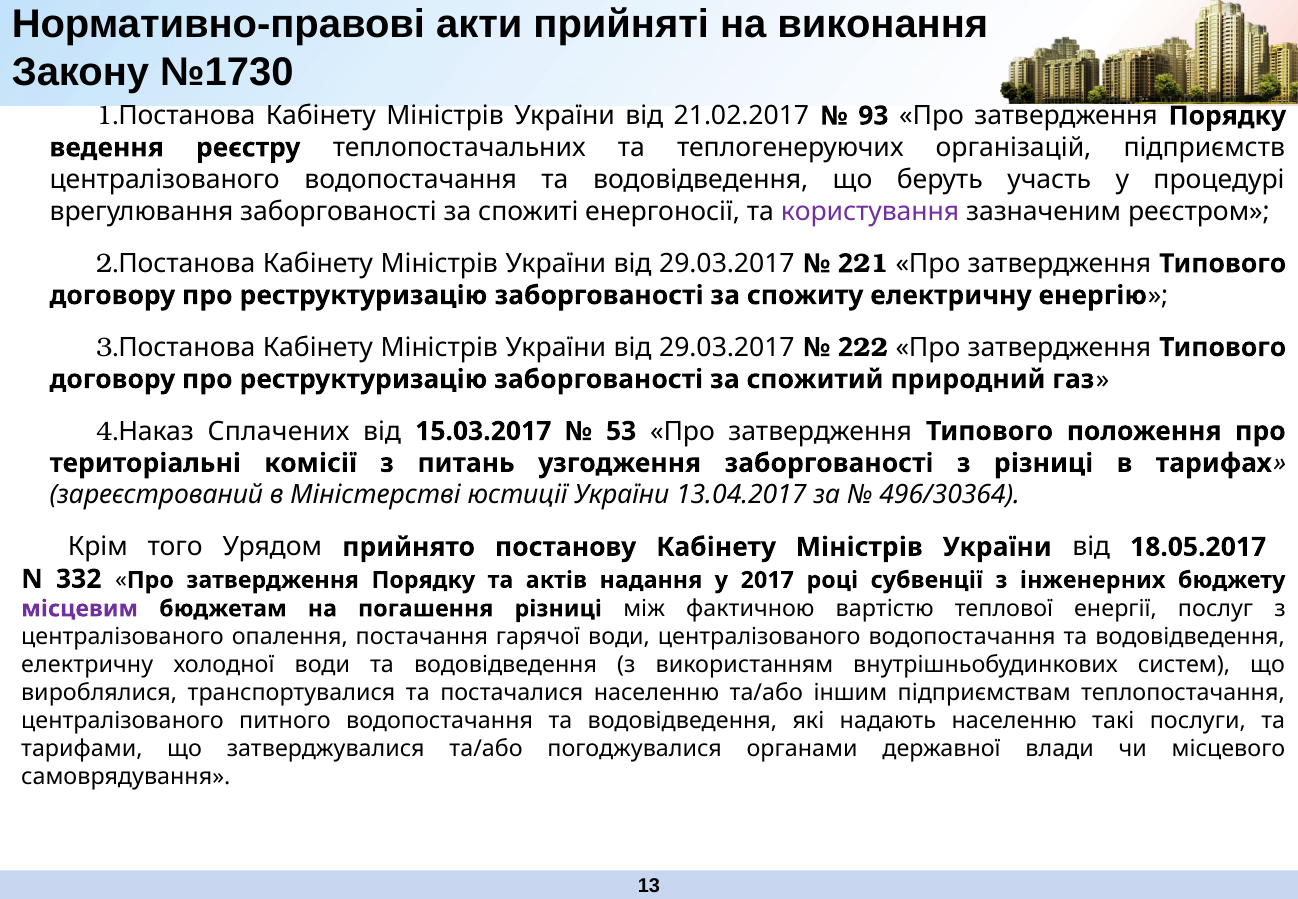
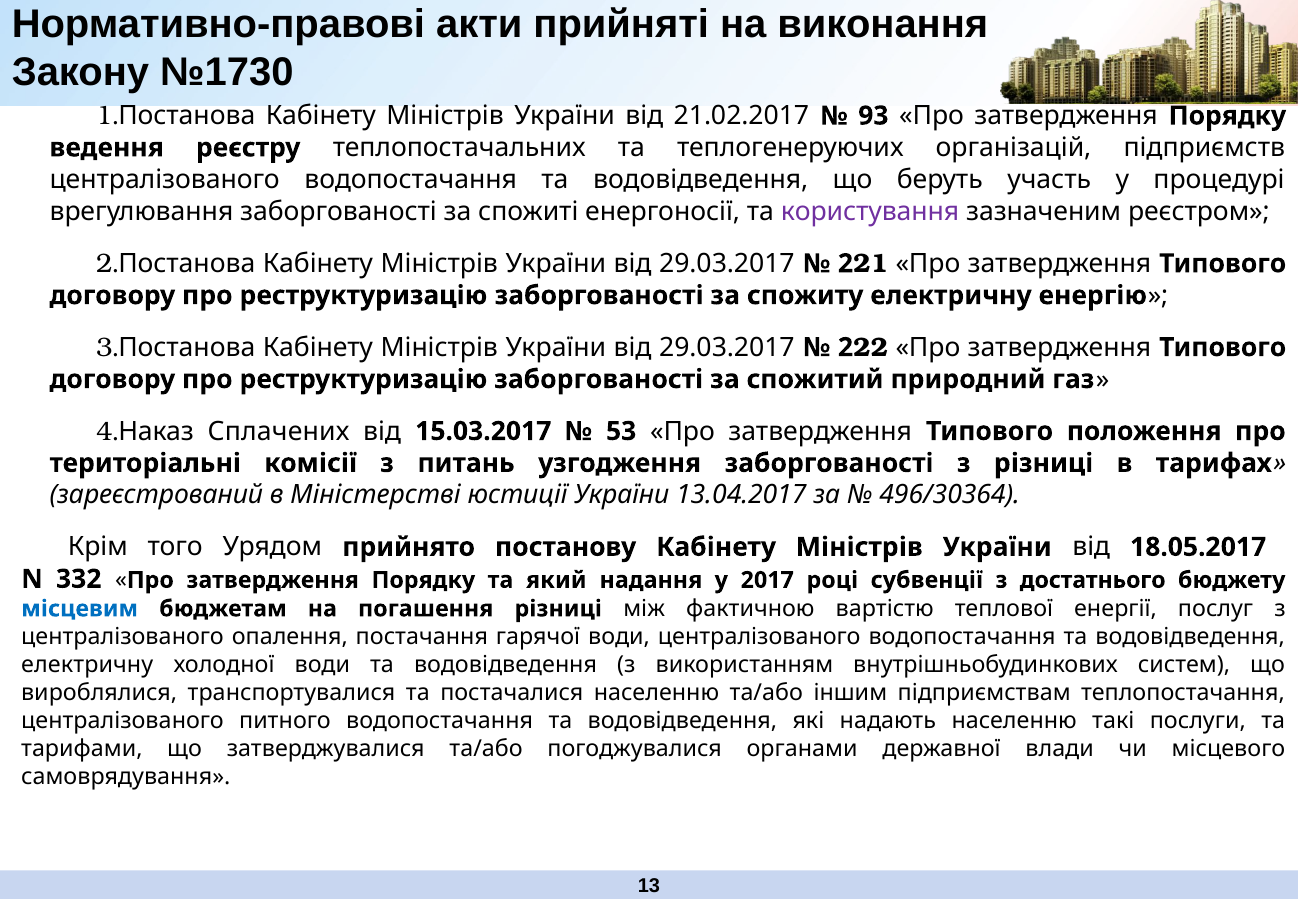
актів: актів -> який (556, 580)
інженерних: інженерних -> достатнього (1093, 580)
місцевим colour: purple -> blue (80, 608)
